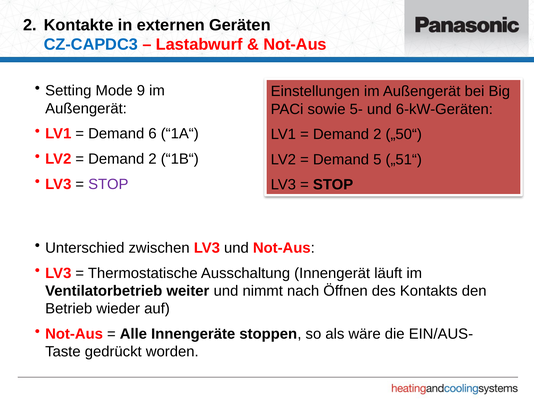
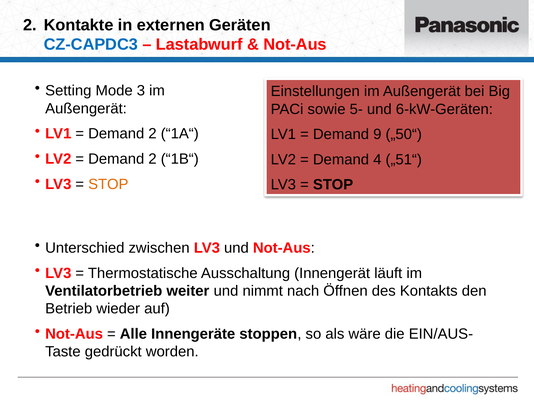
9: 9 -> 3 (141, 91)
6: 6 -> 2 (153, 134)
2: 2 -> 9 (377, 135)
5: 5 -> 4 (377, 160)
STOP colour: purple -> orange (108, 184)
